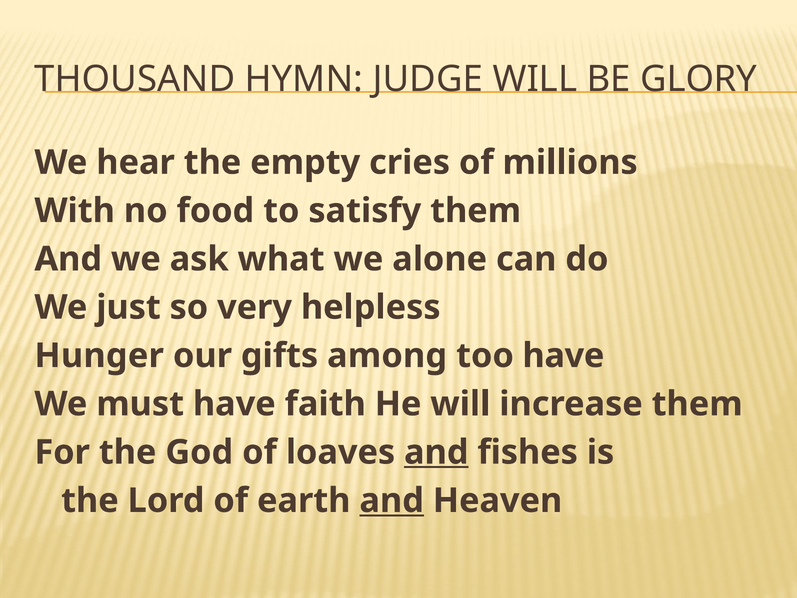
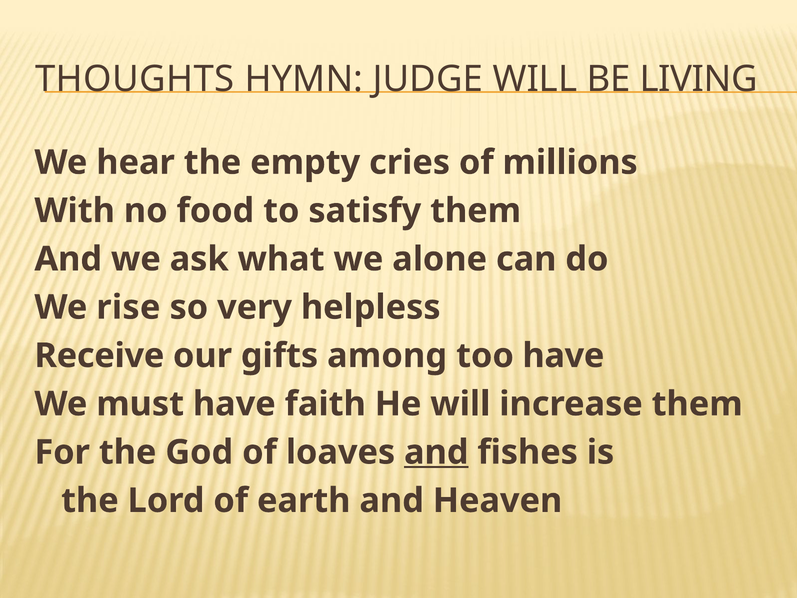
THOUSAND: THOUSAND -> THOUGHTS (135, 79)
GLORY: GLORY -> LIVING (699, 79)
just: just -> rise (128, 307)
Hunger: Hunger -> Receive (99, 356)
and underline: present -> none (392, 500)
